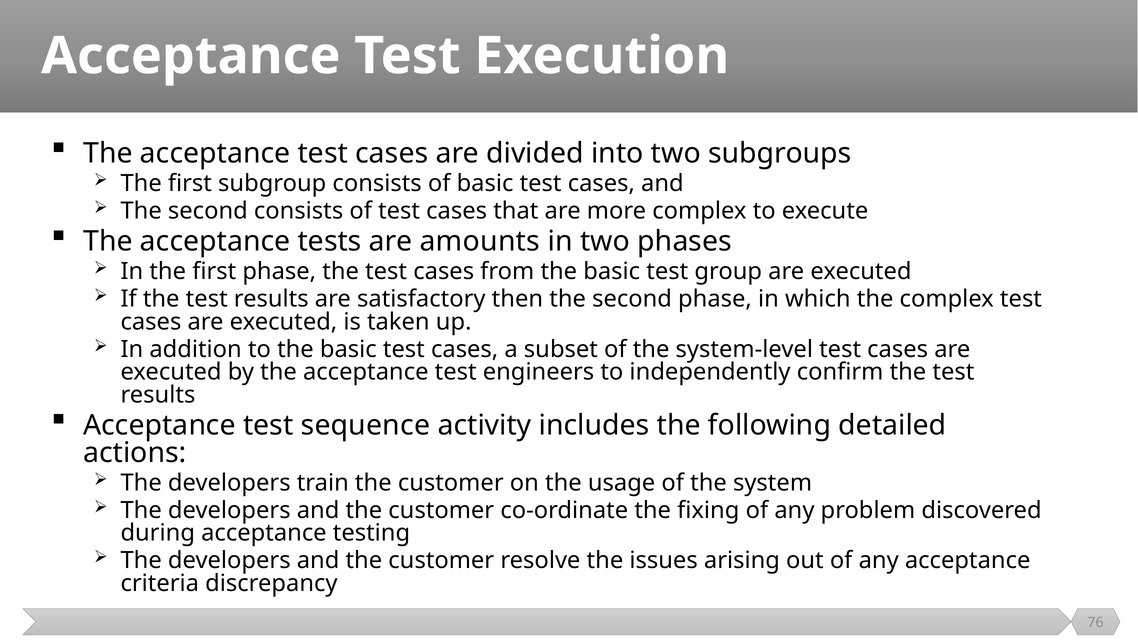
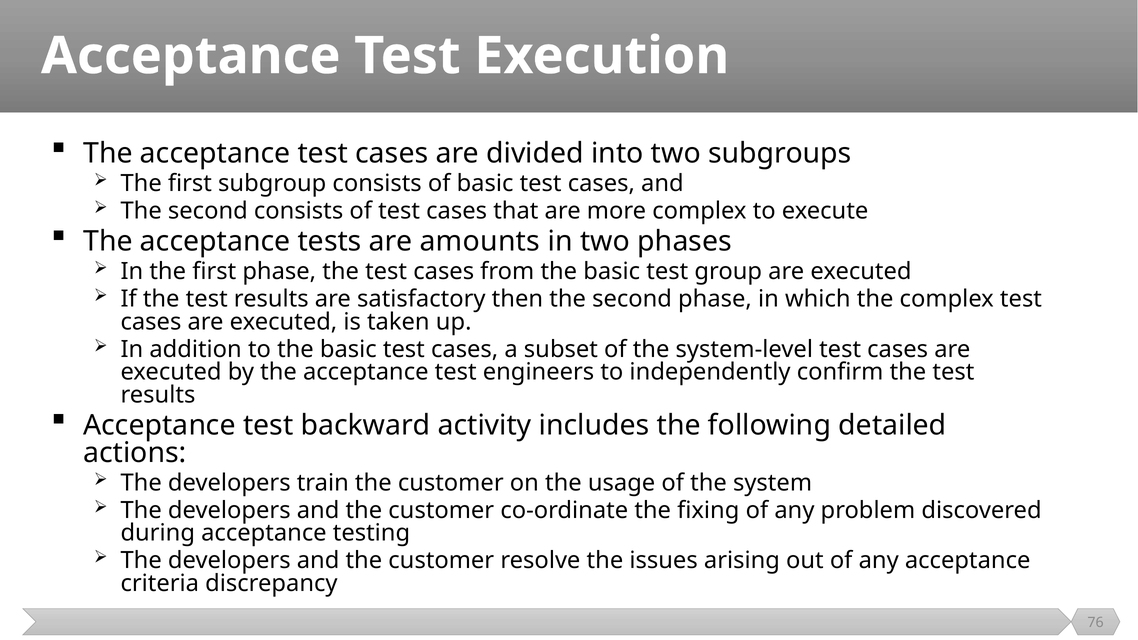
sequence: sequence -> backward (366, 426)
